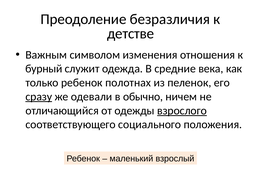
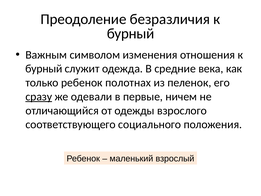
детстве: детстве -> бурный (131, 34)
обычно: обычно -> первые (143, 97)
взрослого underline: present -> none (182, 110)
